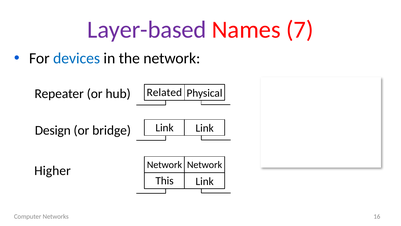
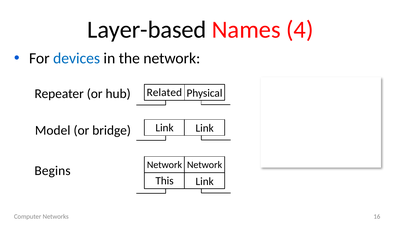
Layer-based colour: purple -> black (147, 30)
7: 7 -> 4 (300, 30)
Design: Design -> Model (53, 130)
Higher: Higher -> Begins (53, 170)
